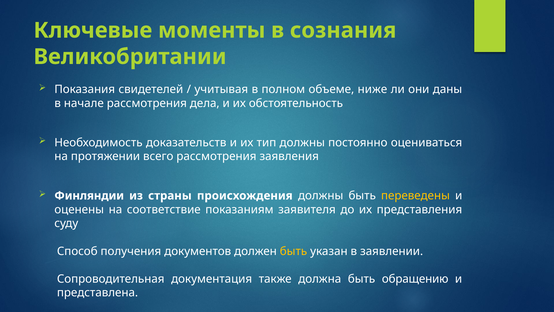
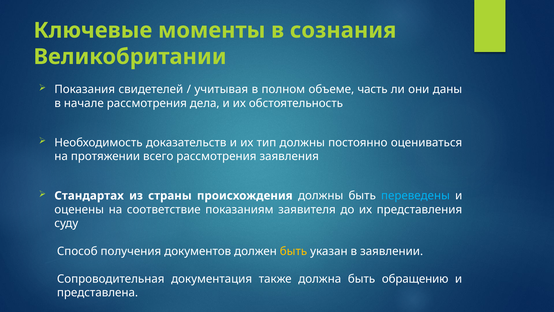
ниже: ниже -> часть (373, 89)
Финляндии: Финляндии -> Стандартах (89, 195)
переведены colour: yellow -> light blue (415, 195)
